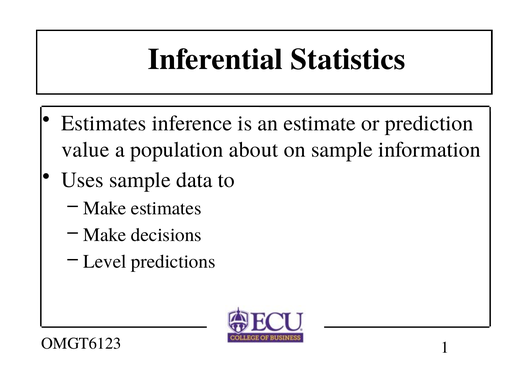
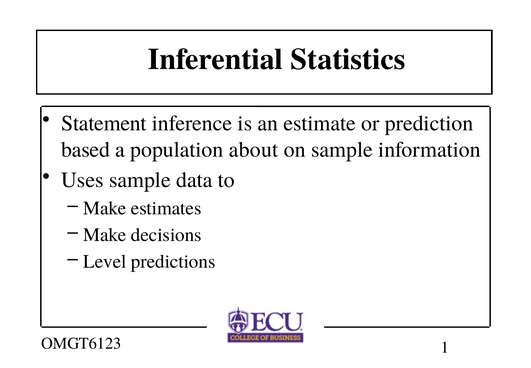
Estimates: Estimates -> Statement (104, 123)
value: value -> based (86, 149)
